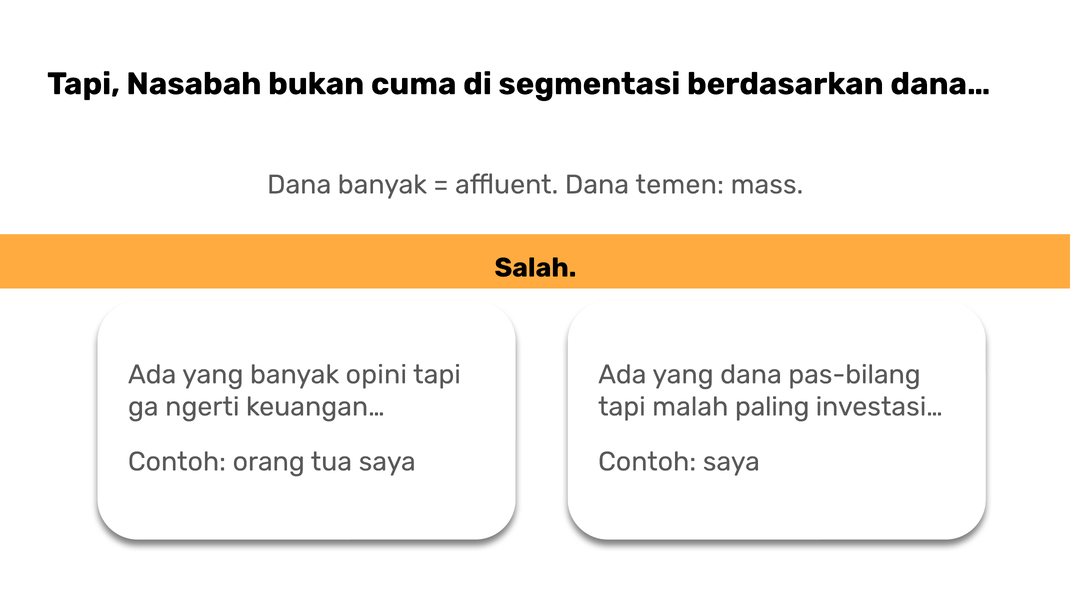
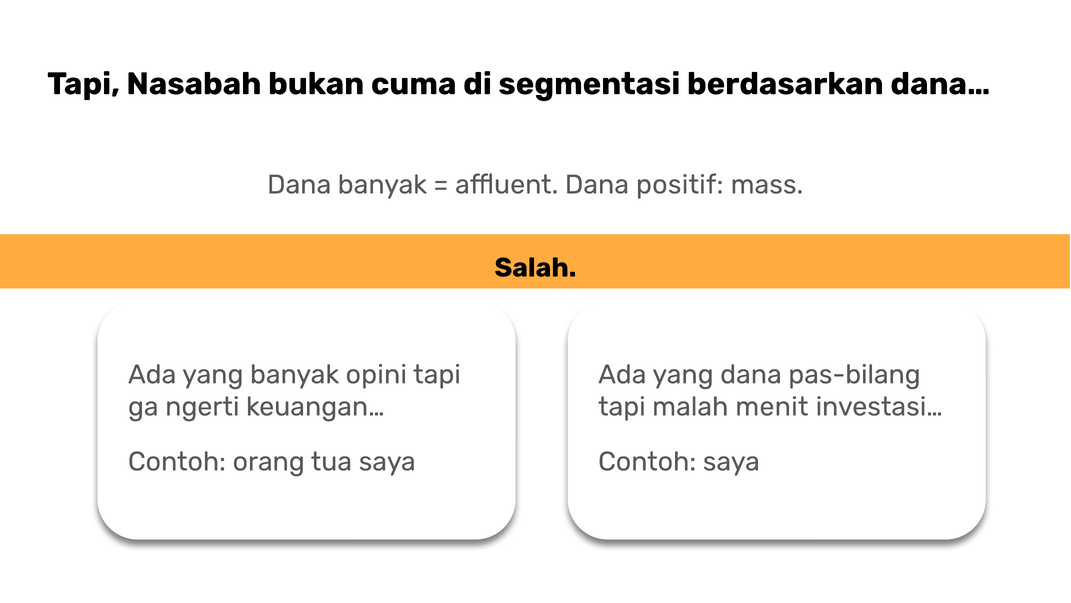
temen: temen -> positif (680, 184)
paling: paling -> menit (772, 406)
